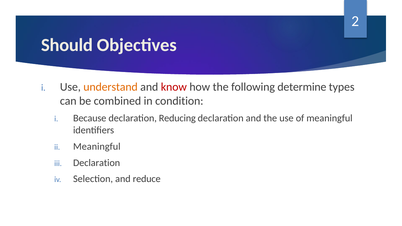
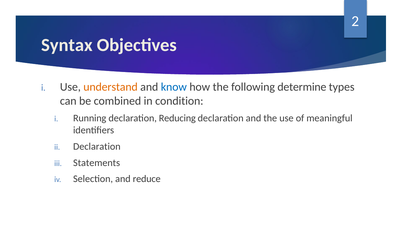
Should: Should -> Syntax (67, 45)
know colour: red -> blue (174, 87)
Because: Because -> Running (90, 118)
Meaningful: Meaningful -> Declaration (97, 147)
Declaration: Declaration -> Statements (97, 163)
